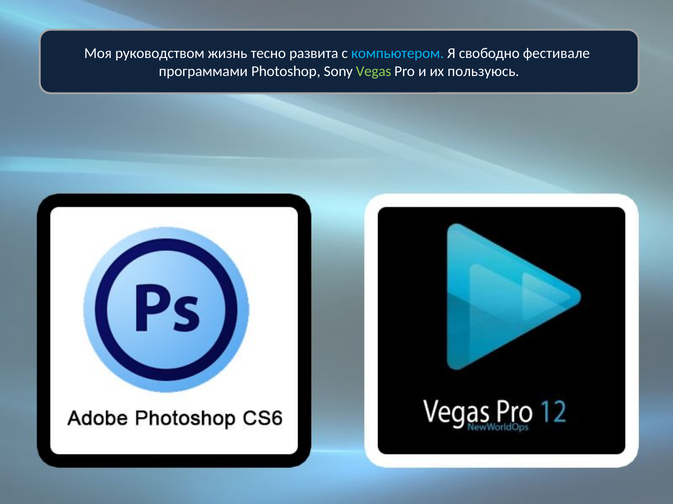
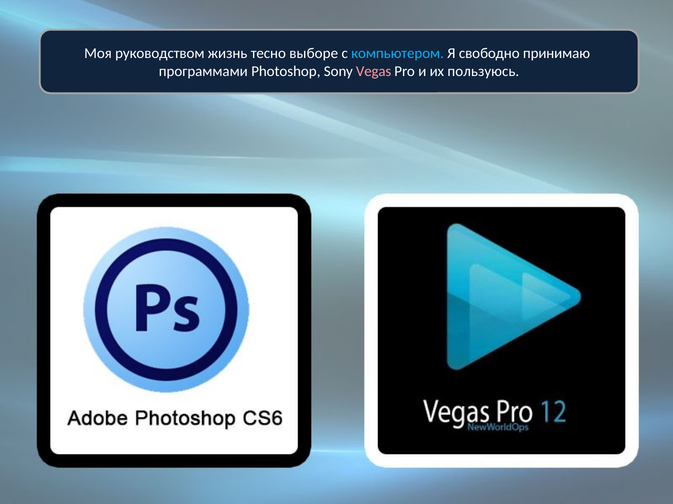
развита: развита -> выборе (314, 54)
фестивале: фестивале -> принимаю (557, 54)
Vegas colour: light green -> pink (374, 72)
